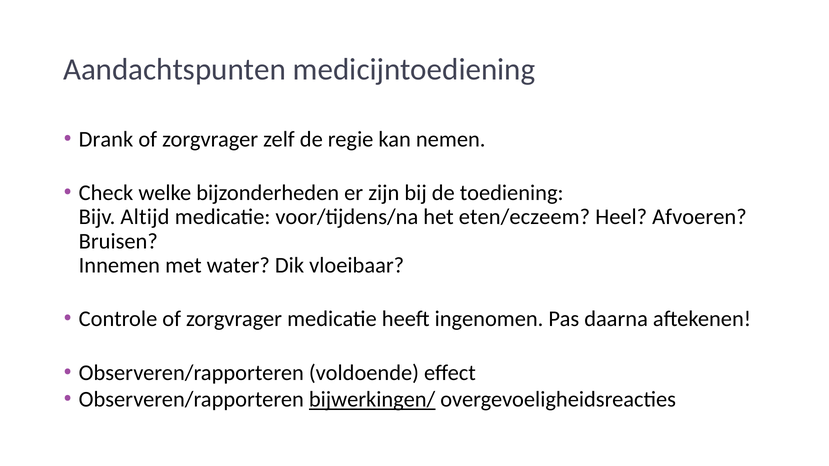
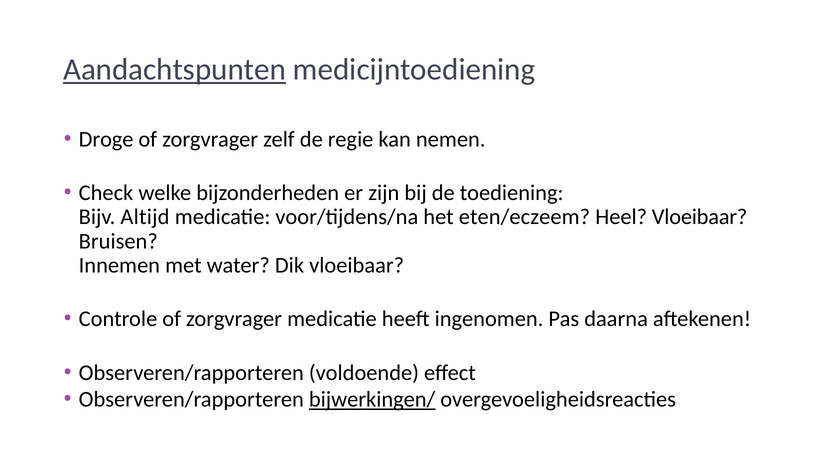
Aandachtspunten underline: none -> present (175, 70)
Drank: Drank -> Droge (106, 139)
Heel Afvoeren: Afvoeren -> Vloeibaar (700, 217)
